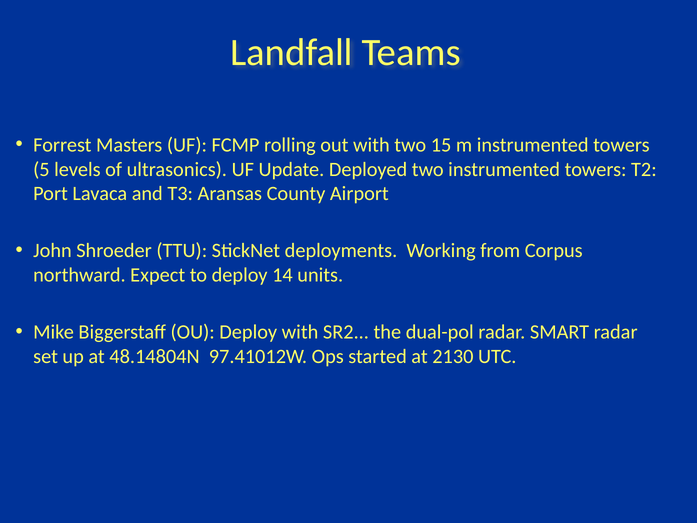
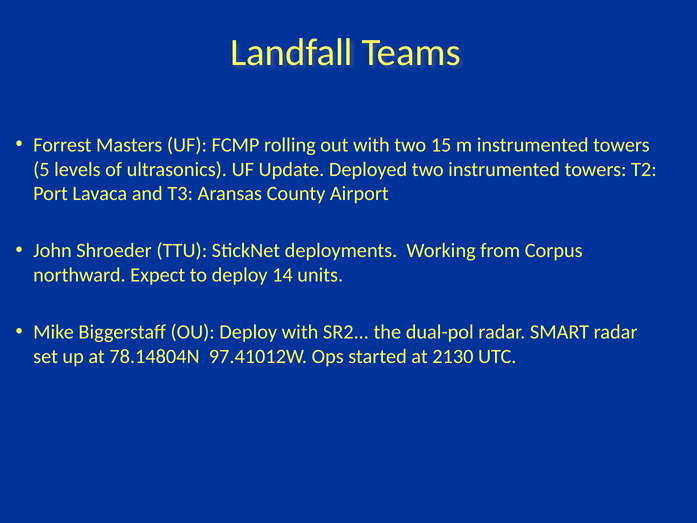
48.14804N: 48.14804N -> 78.14804N (154, 356)
